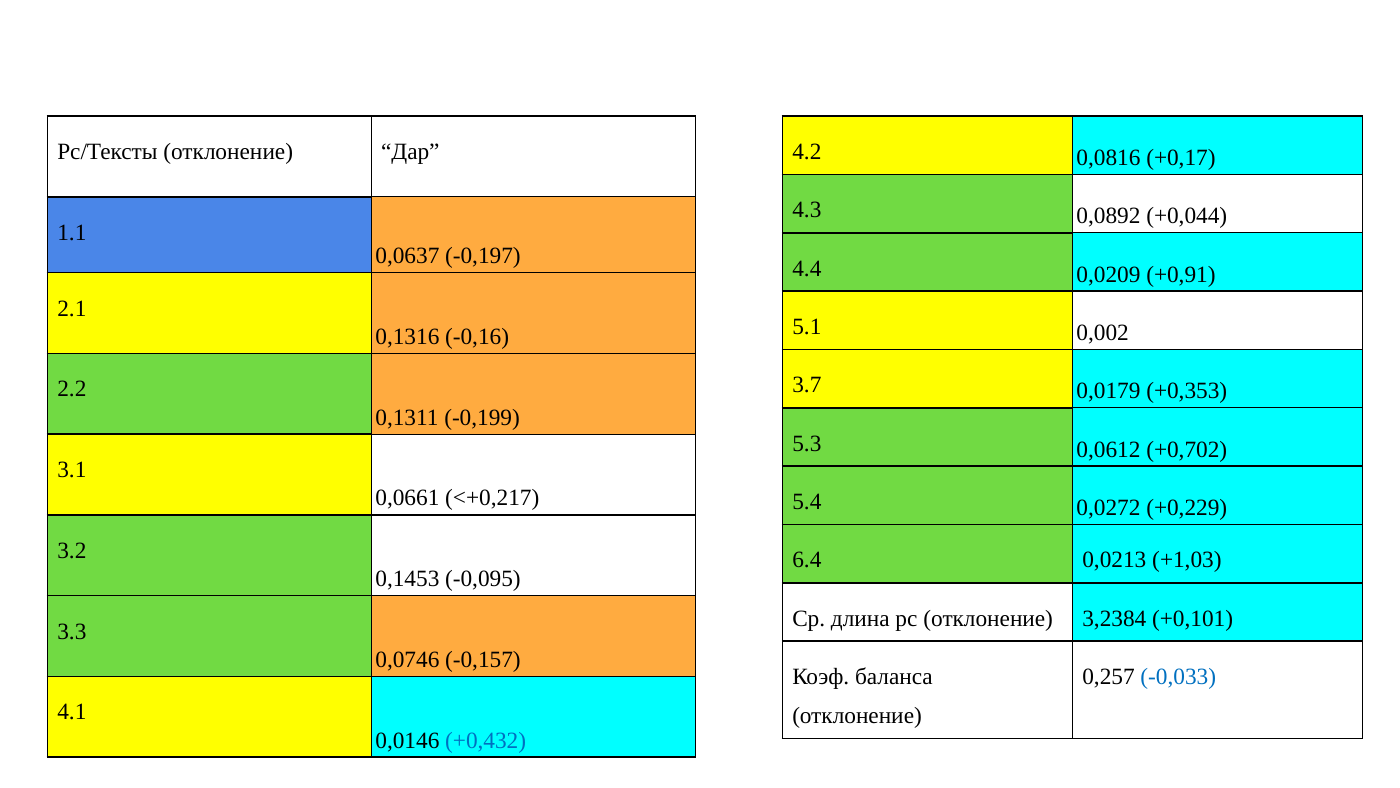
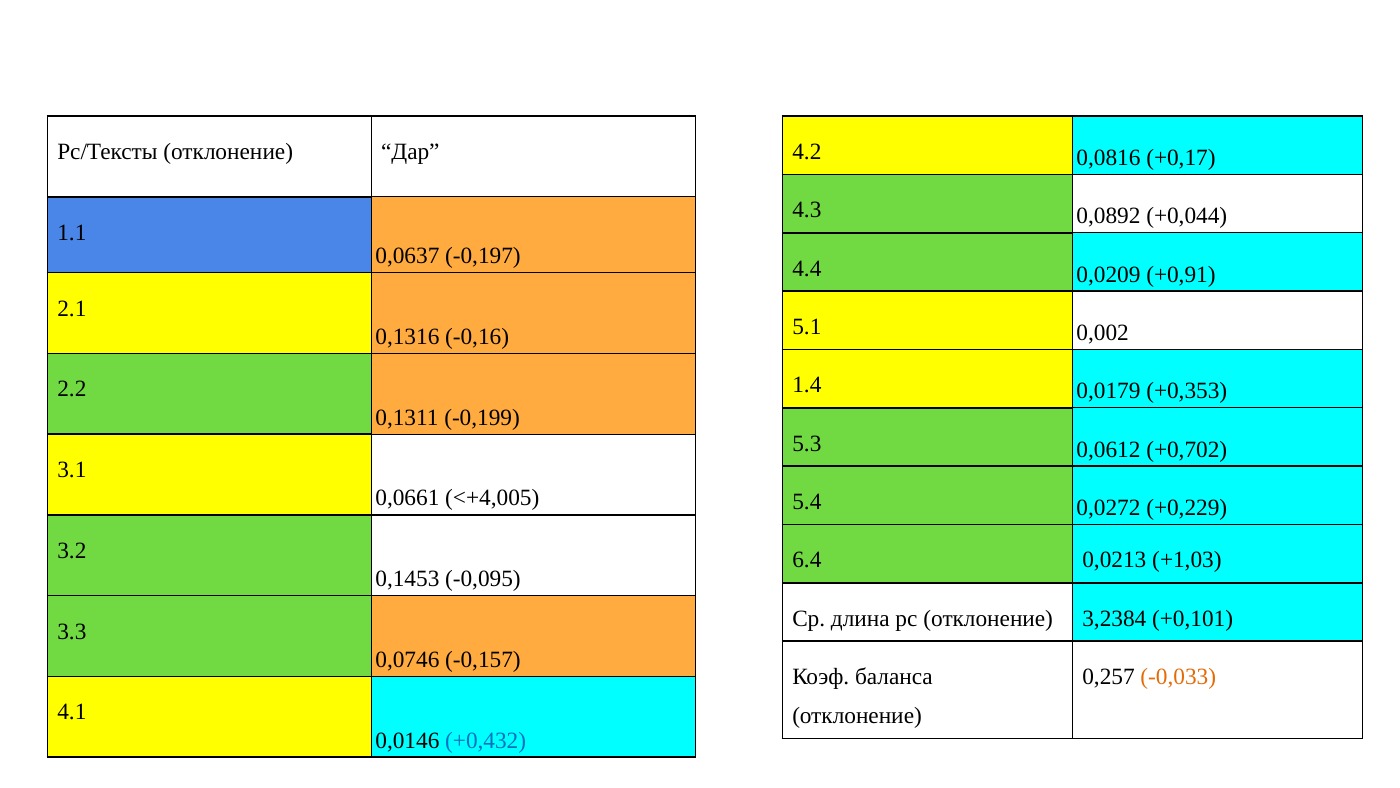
3.7: 3.7 -> 1.4 (807, 385)
<+0,217: <+0,217 -> <+4,005 (492, 498)
-0,033 colour: blue -> orange (1178, 676)
